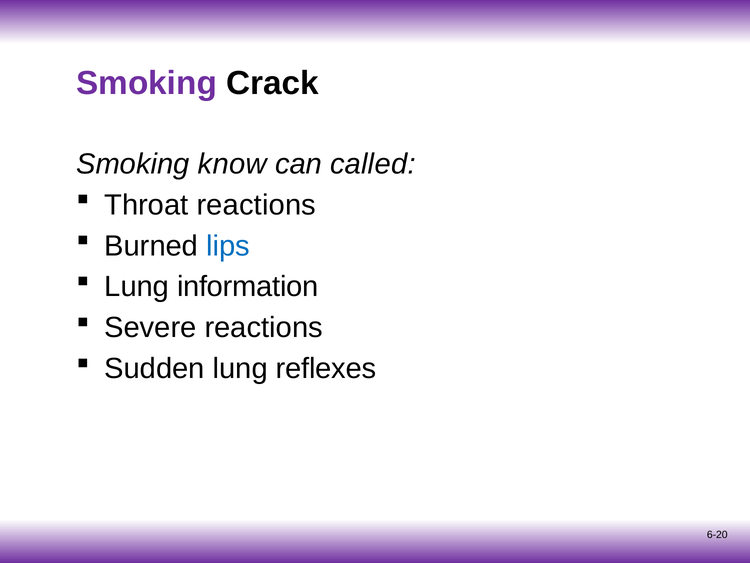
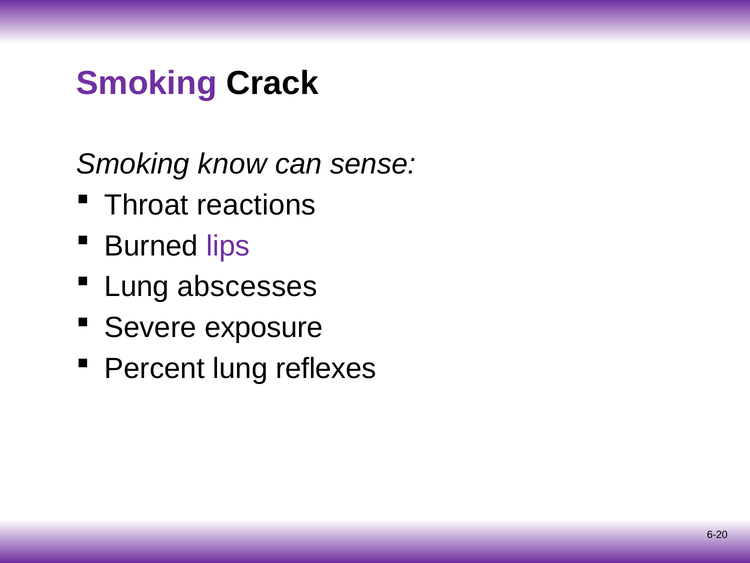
called: called -> sense (373, 164)
lips colour: blue -> purple (228, 246)
information: information -> abscesses (247, 287)
Severe reactions: reactions -> exposure (264, 327)
Sudden: Sudden -> Percent (155, 368)
